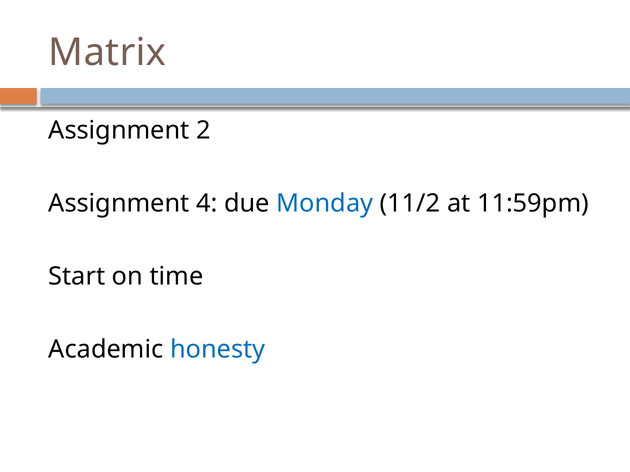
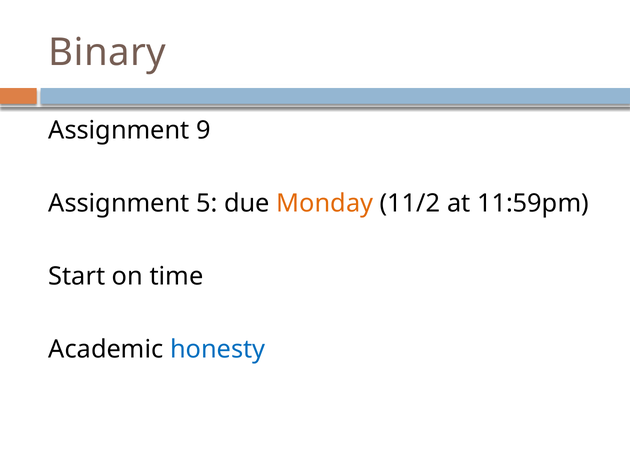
Matrix: Matrix -> Binary (107, 53)
2: 2 -> 9 (203, 130)
4: 4 -> 5 (207, 204)
Monday colour: blue -> orange (325, 204)
